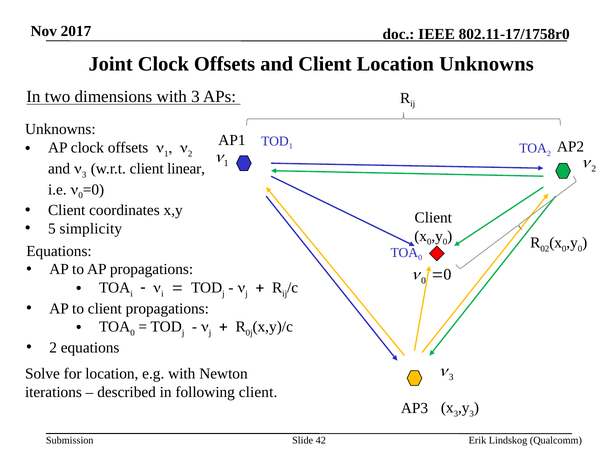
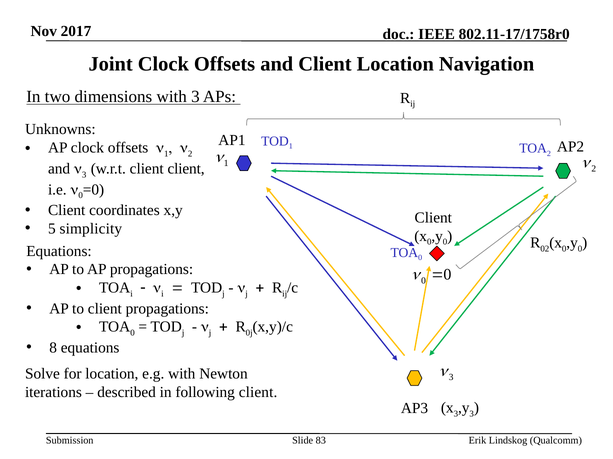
Location Unknowns: Unknowns -> Navigation (487, 64)
client linear: linear -> client (186, 169)
2: 2 -> 8 (53, 348)
42: 42 -> 83 (321, 441)
